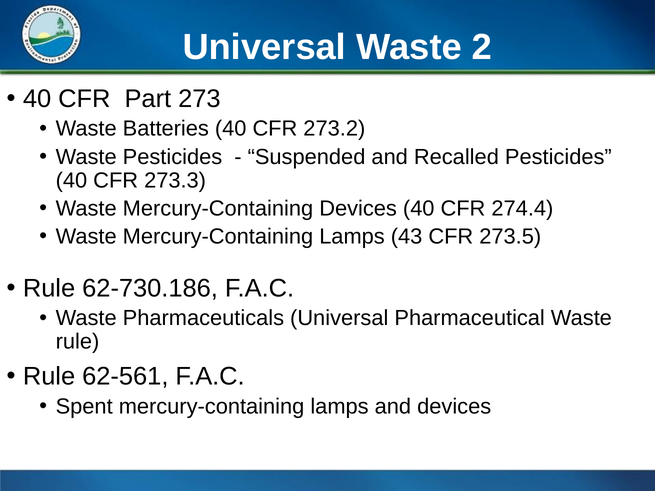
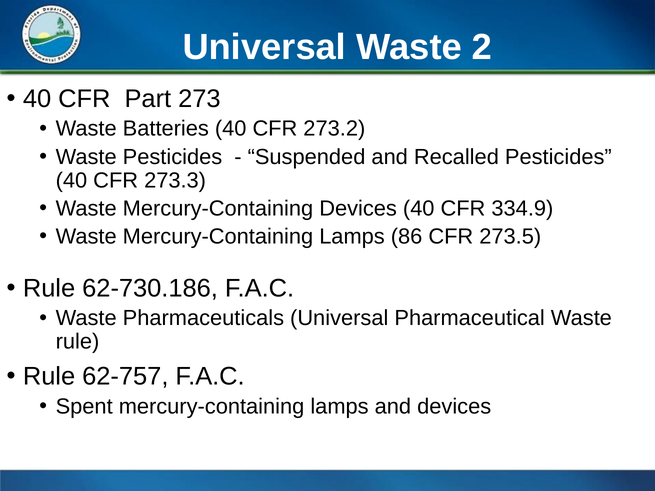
274.4: 274.4 -> 334.9 (522, 209)
43: 43 -> 86 (407, 237)
62-561: 62-561 -> 62-757 (125, 377)
